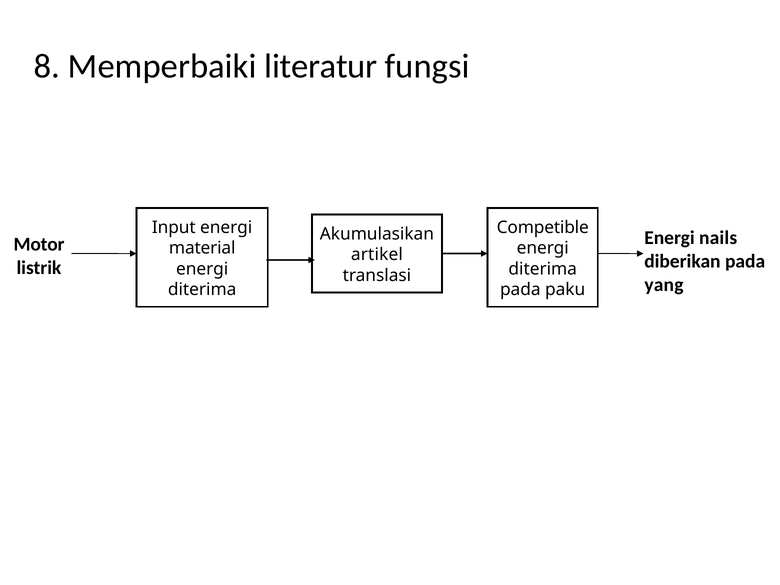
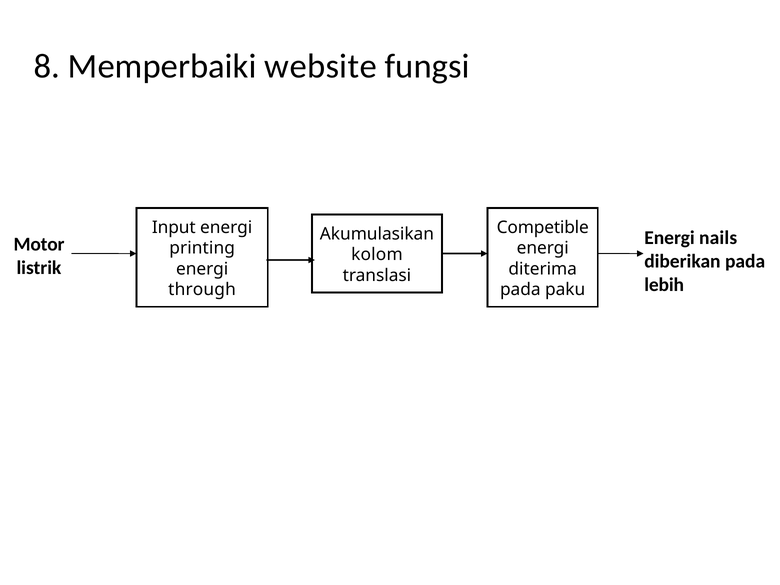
literatur: literatur -> website (321, 66)
material: material -> printing (202, 248)
artikel: artikel -> kolom (377, 255)
yang: yang -> lebih (664, 285)
diterima: diterima -> through (202, 290)
